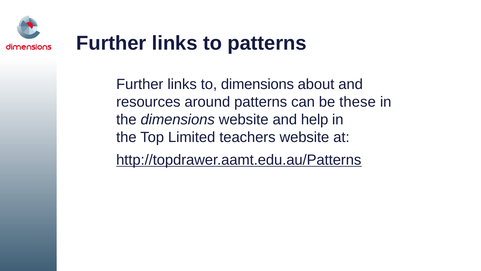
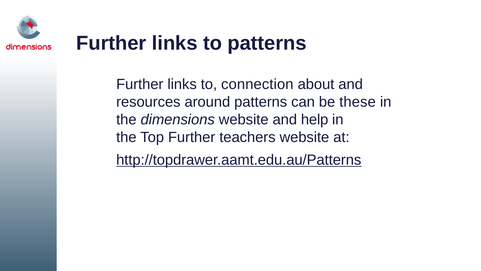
to dimensions: dimensions -> connection (257, 84)
Top Limited: Limited -> Further (192, 137)
